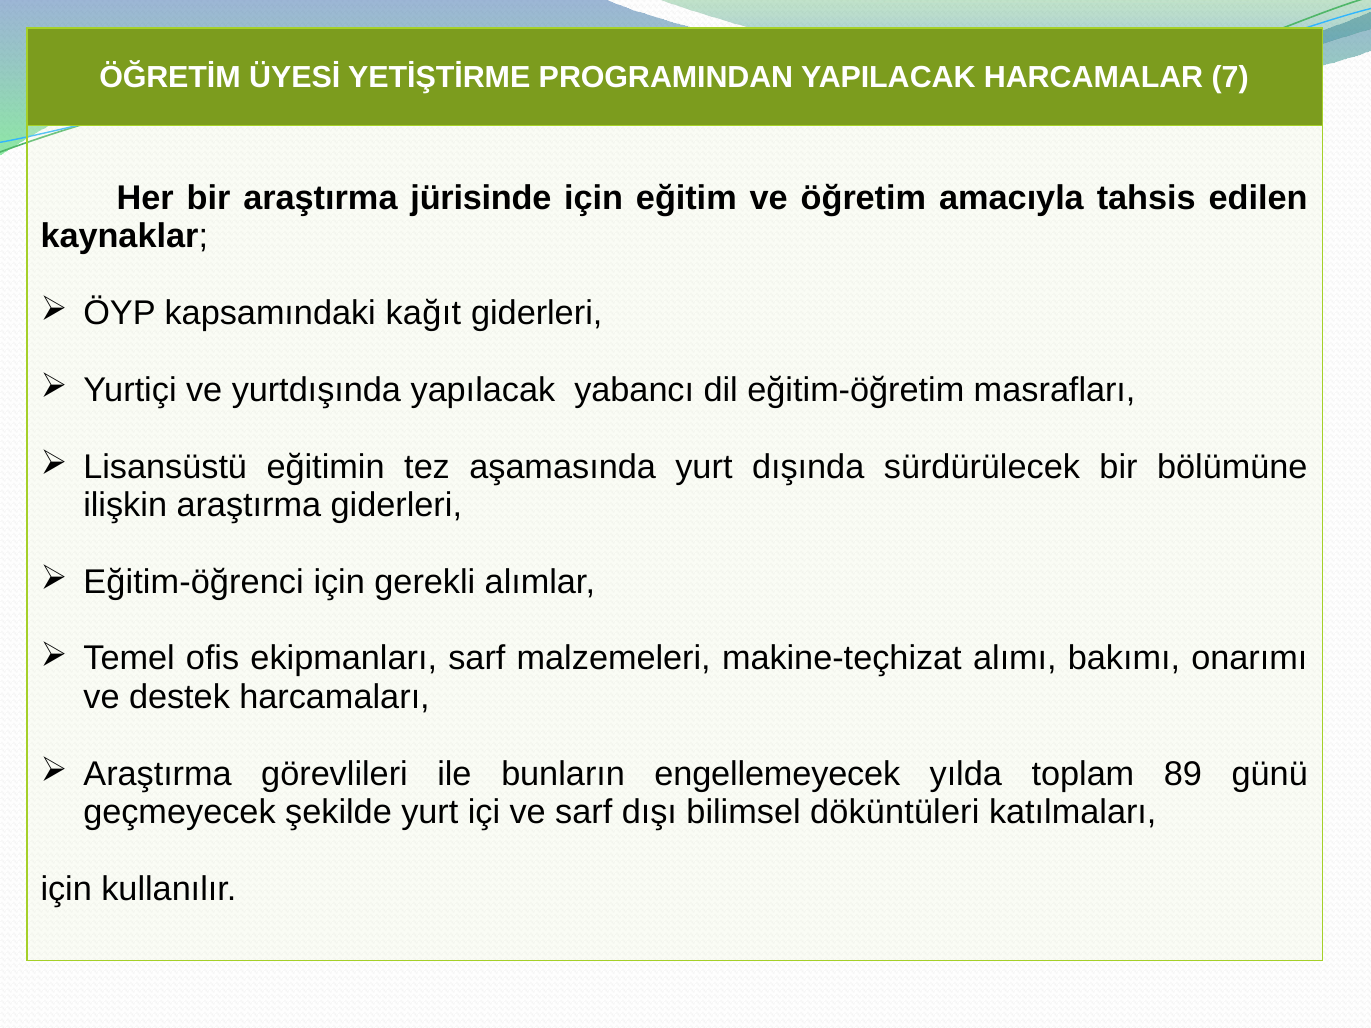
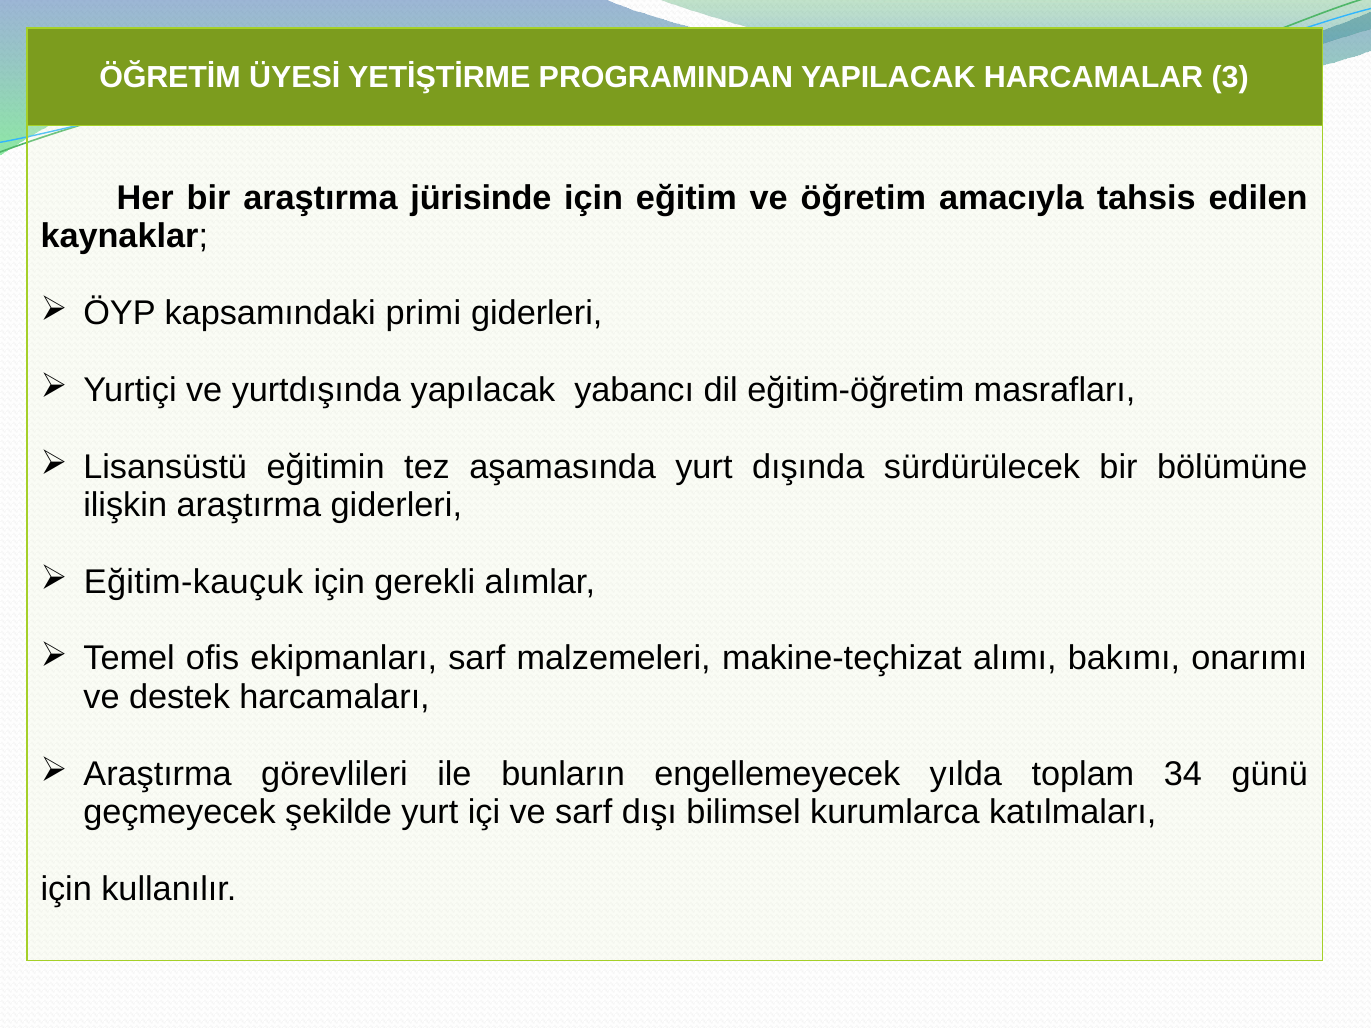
7: 7 -> 3 (1230, 77)
kağıt: kağıt -> primi (423, 313)
Eğitim-öğrenci: Eğitim-öğrenci -> Eğitim-kauçuk (194, 582)
89: 89 -> 34 (1183, 774)
döküntüleri: döküntüleri -> kurumlarca (895, 812)
